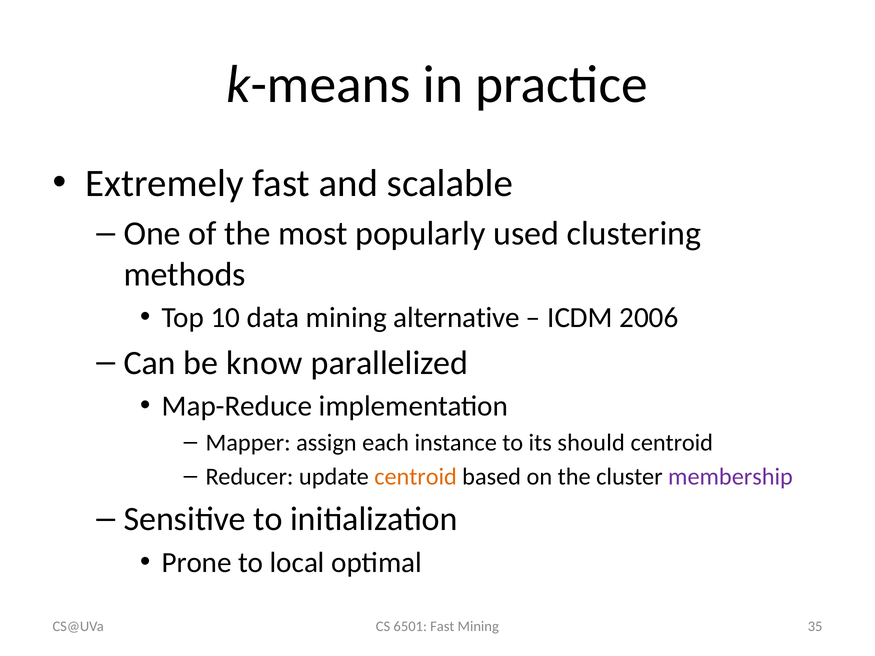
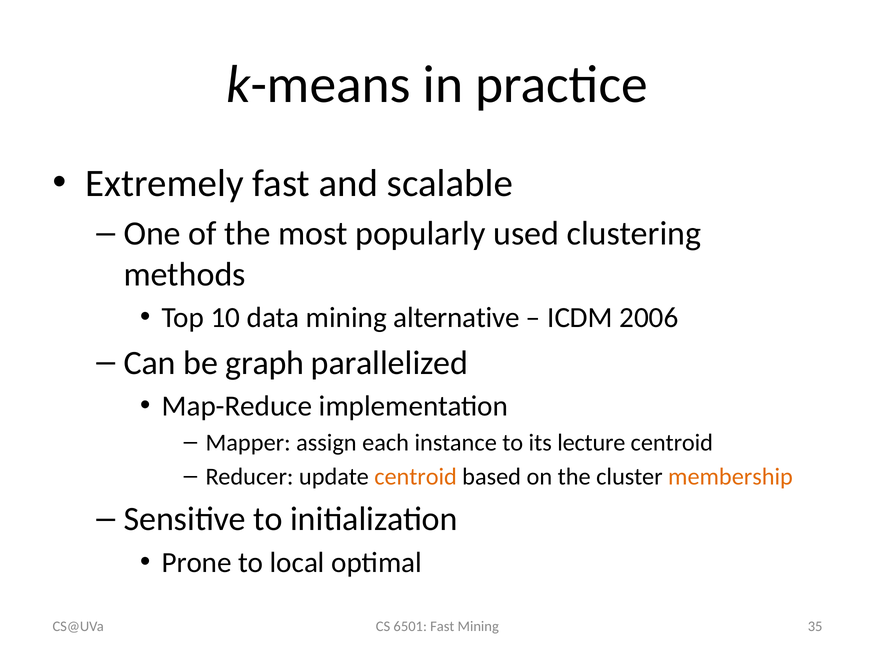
know: know -> graph (265, 363)
should: should -> lecture (591, 443)
membership colour: purple -> orange (730, 477)
